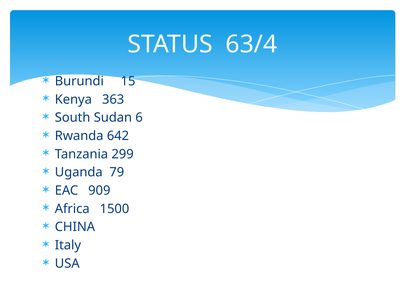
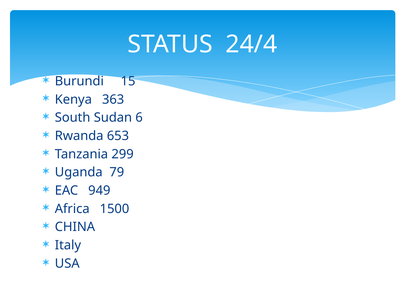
63/4: 63/4 -> 24/4 (251, 44)
642: 642 -> 653 (118, 136)
909: 909 -> 949 (99, 190)
